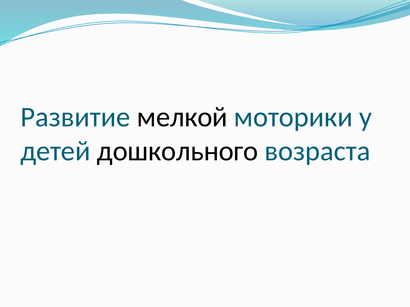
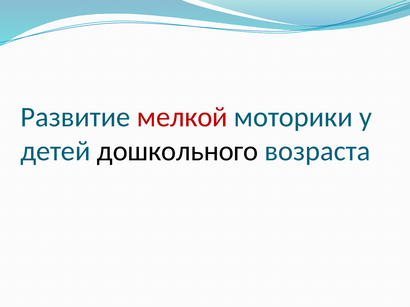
мелкой colour: black -> red (182, 117)
